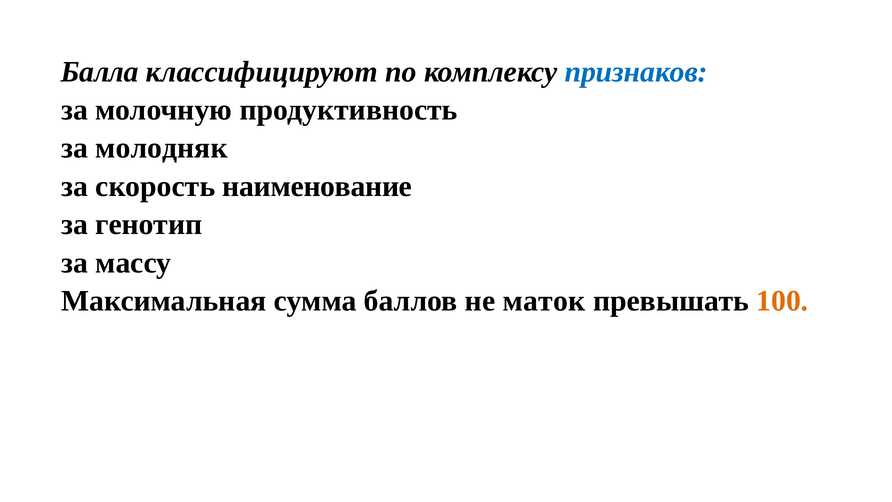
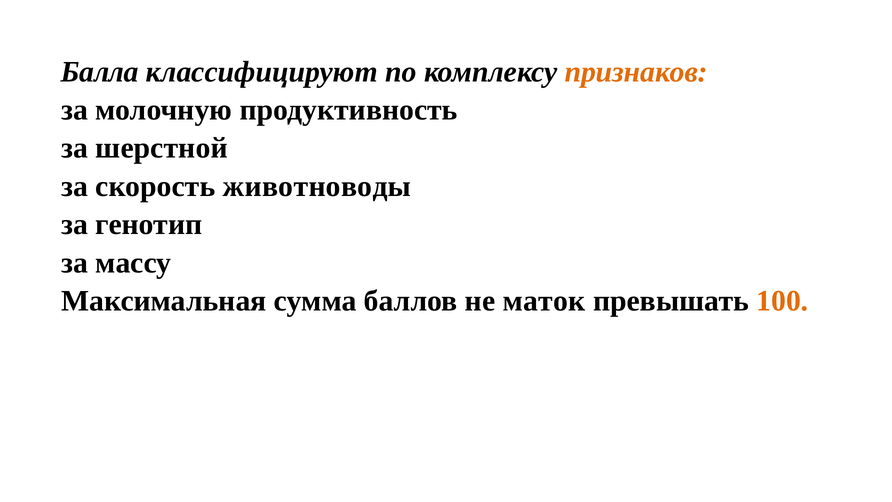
признаков colour: blue -> orange (636, 72)
молодняк: молодняк -> шерстной (162, 148)
наименование: наименование -> животноводы (317, 186)
